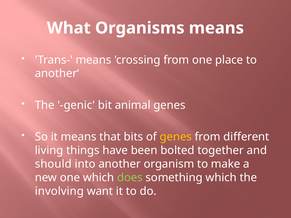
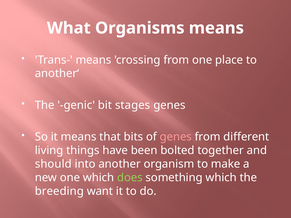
animal: animal -> stages (133, 105)
genes colour: yellow -> pink (176, 137)
involving: involving -> breeding (59, 191)
